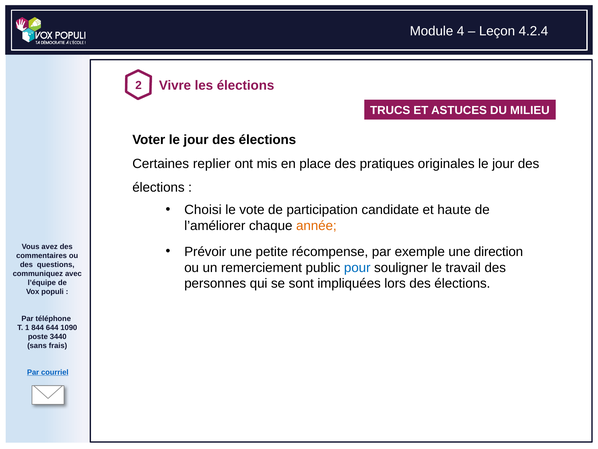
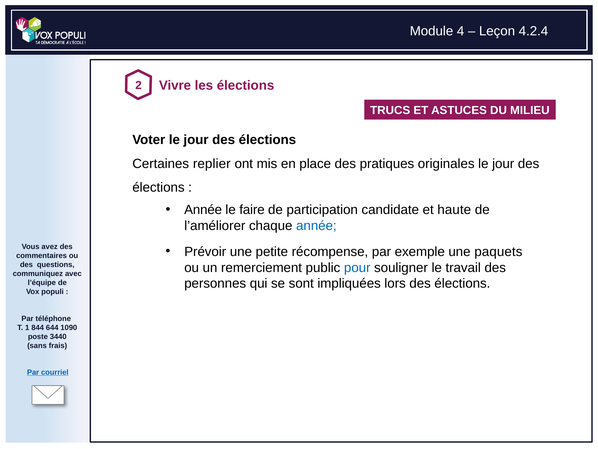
Choisi: Choisi -> Année (203, 210)
vote: vote -> faire (252, 210)
année colour: orange -> blue (316, 225)
direction: direction -> paquets (498, 251)
